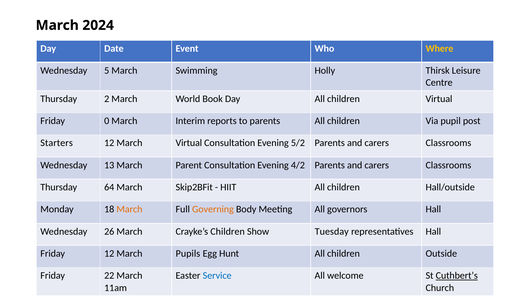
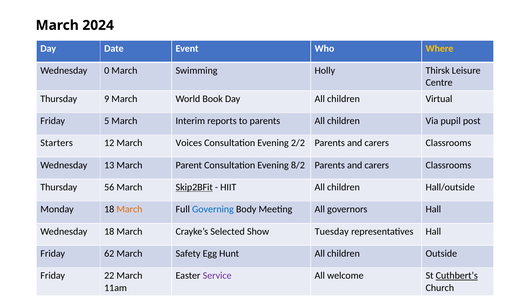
5: 5 -> 0 (107, 71)
2: 2 -> 9 (107, 99)
0: 0 -> 5 (107, 121)
March Virtual: Virtual -> Voices (189, 143)
5/2: 5/2 -> 2/2 (298, 143)
4/2: 4/2 -> 8/2 (298, 165)
64: 64 -> 56 (109, 187)
Skip2BFit underline: none -> present (194, 187)
Governing colour: orange -> blue (213, 209)
Wednesday 26: 26 -> 18 (109, 232)
Crayke’s Children: Children -> Selected (228, 232)
Friday 12: 12 -> 62 (109, 254)
Pupils: Pupils -> Safety (188, 254)
Service colour: blue -> purple (217, 276)
